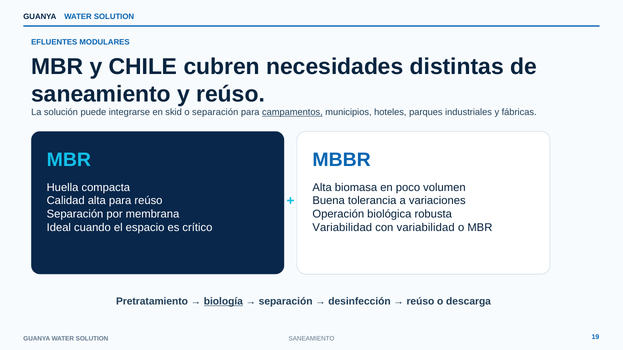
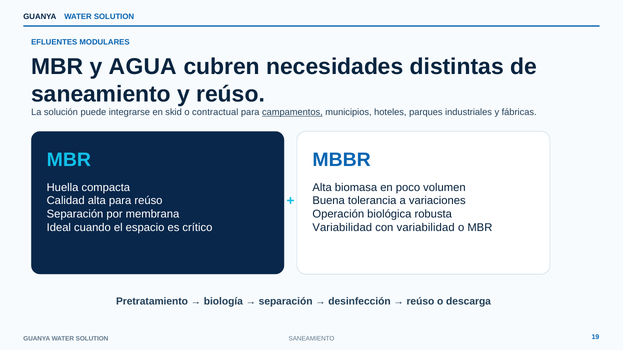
CHILE: CHILE -> AGUA (143, 67)
o separación: separación -> contractual (215, 112)
biología underline: present -> none (223, 302)
